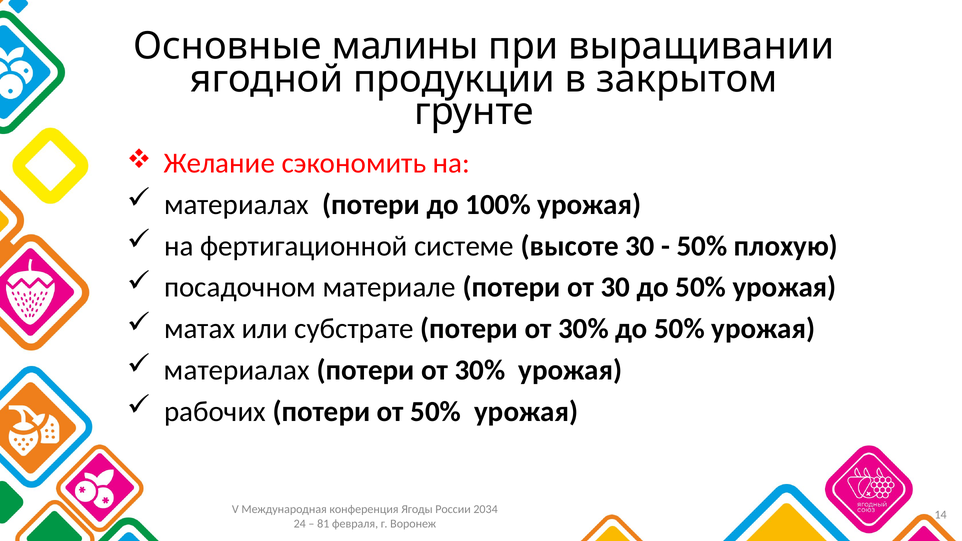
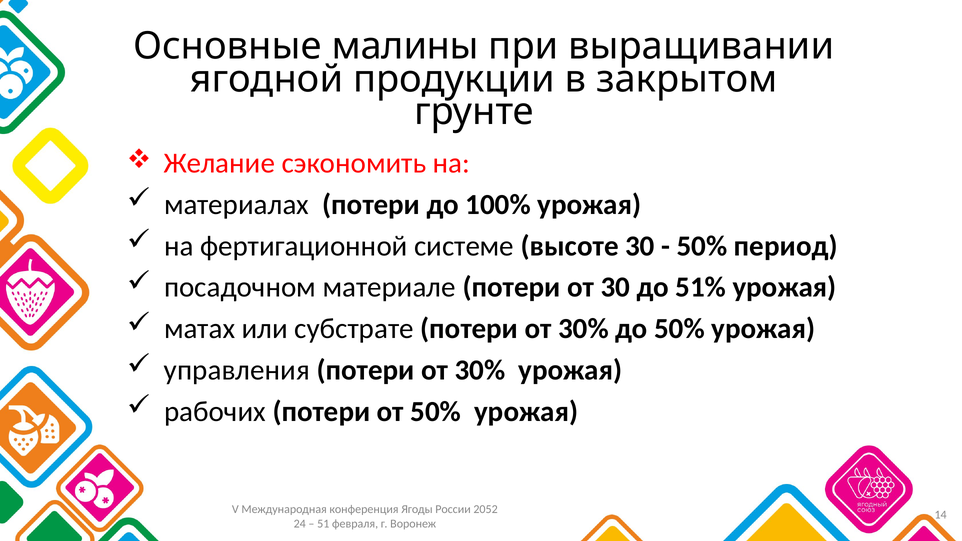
плохую: плохую -> период (786, 246)
30 до 50%: 50% -> 51% (701, 287)
материалах: материалах -> управления (237, 370)
2034: 2034 -> 2052 (486, 510)
81: 81 -> 51 (323, 524)
